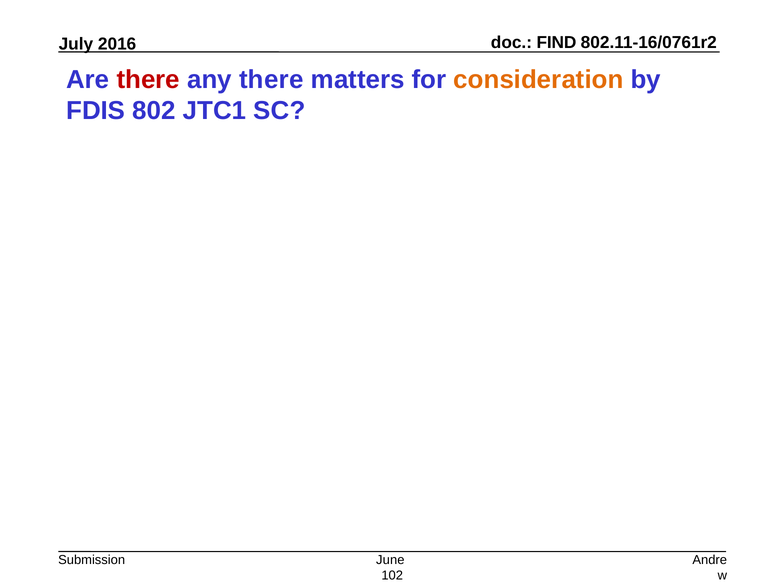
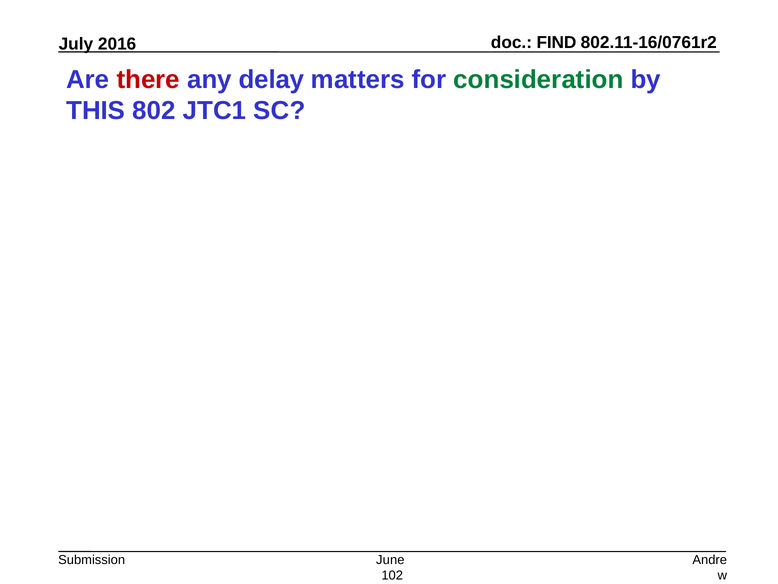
any there: there -> delay (272, 80)
consideration colour: orange -> green (538, 80)
FDIS: FDIS -> THIS (96, 111)
